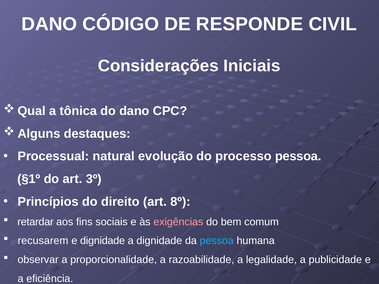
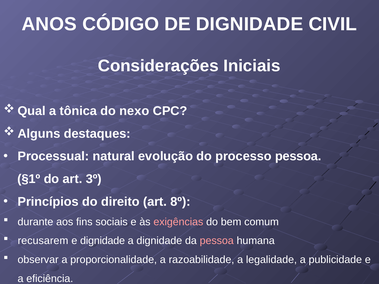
DANO: DANO -> ANOS (49, 24)
DE RESPONDE: RESPONDE -> DIGNIDADE (250, 24)
do dano: dano -> nexo (134, 111)
retardar: retardar -> durante (35, 222)
pessoa colour: light blue -> pink (217, 241)
